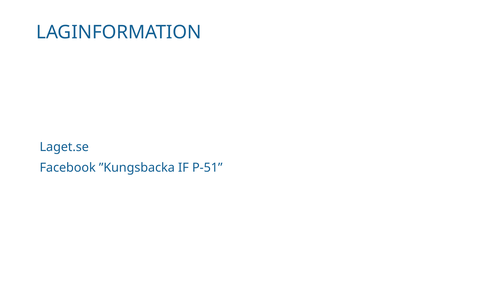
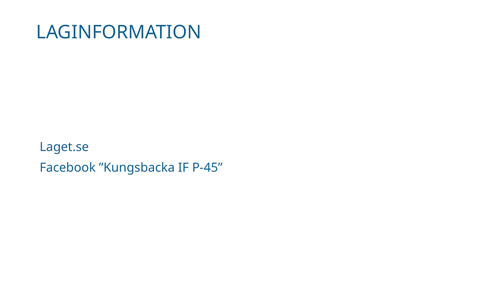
P-51: P-51 -> P-45 (207, 168)
